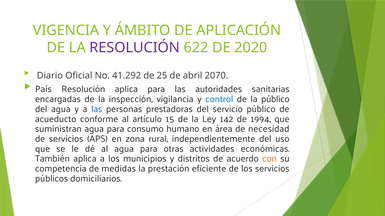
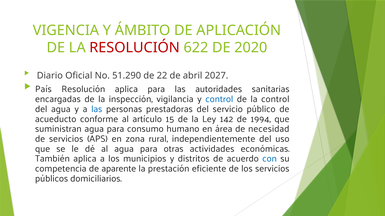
RESOLUCIÓN colour: purple -> red (135, 48)
41.292: 41.292 -> 51.290 (127, 76)
25: 25 -> 22 (162, 76)
2070: 2070 -> 2027 (216, 76)
la público: público -> control (275, 99)
con colour: orange -> blue (270, 159)
medidas: medidas -> aparente (119, 169)
